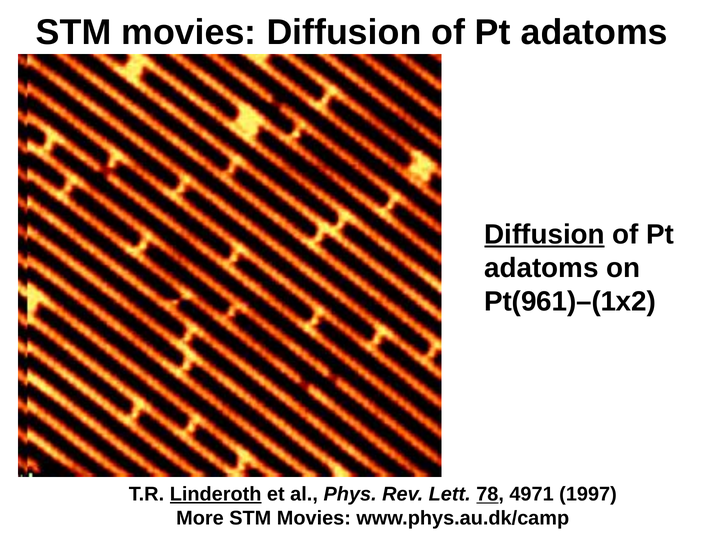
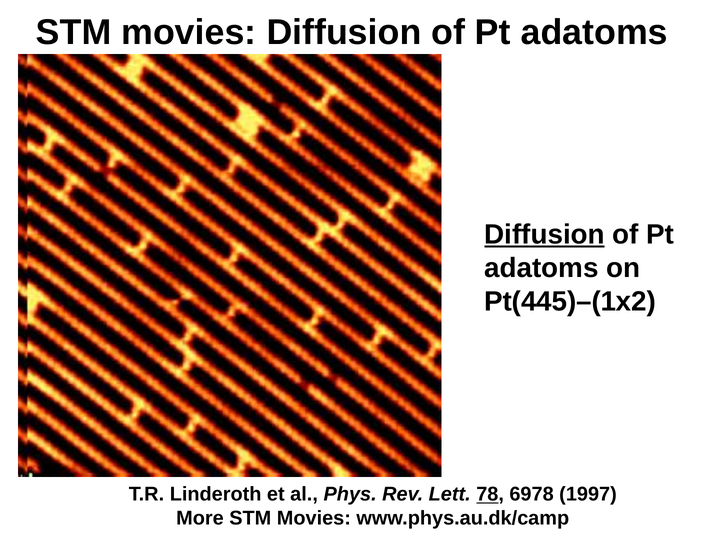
Pt(961)–(1x2: Pt(961)–(1x2 -> Pt(445)–(1x2 (570, 301)
Linderoth underline: present -> none (216, 494)
4971: 4971 -> 6978 (532, 494)
